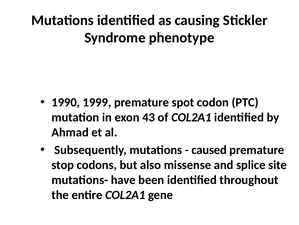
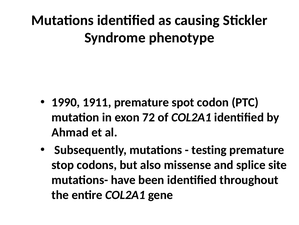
1999: 1999 -> 1911 (97, 102)
43: 43 -> 72 (149, 117)
caused: caused -> testing (209, 150)
